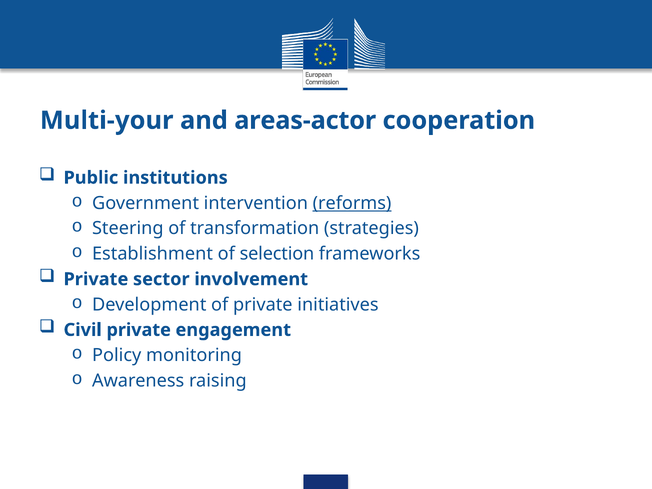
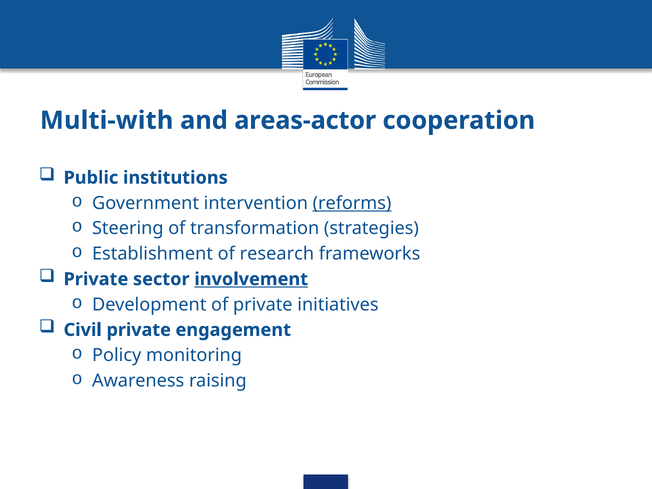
Multi-your: Multi-your -> Multi-with (107, 120)
selection: selection -> research (277, 254)
involvement underline: none -> present (251, 279)
